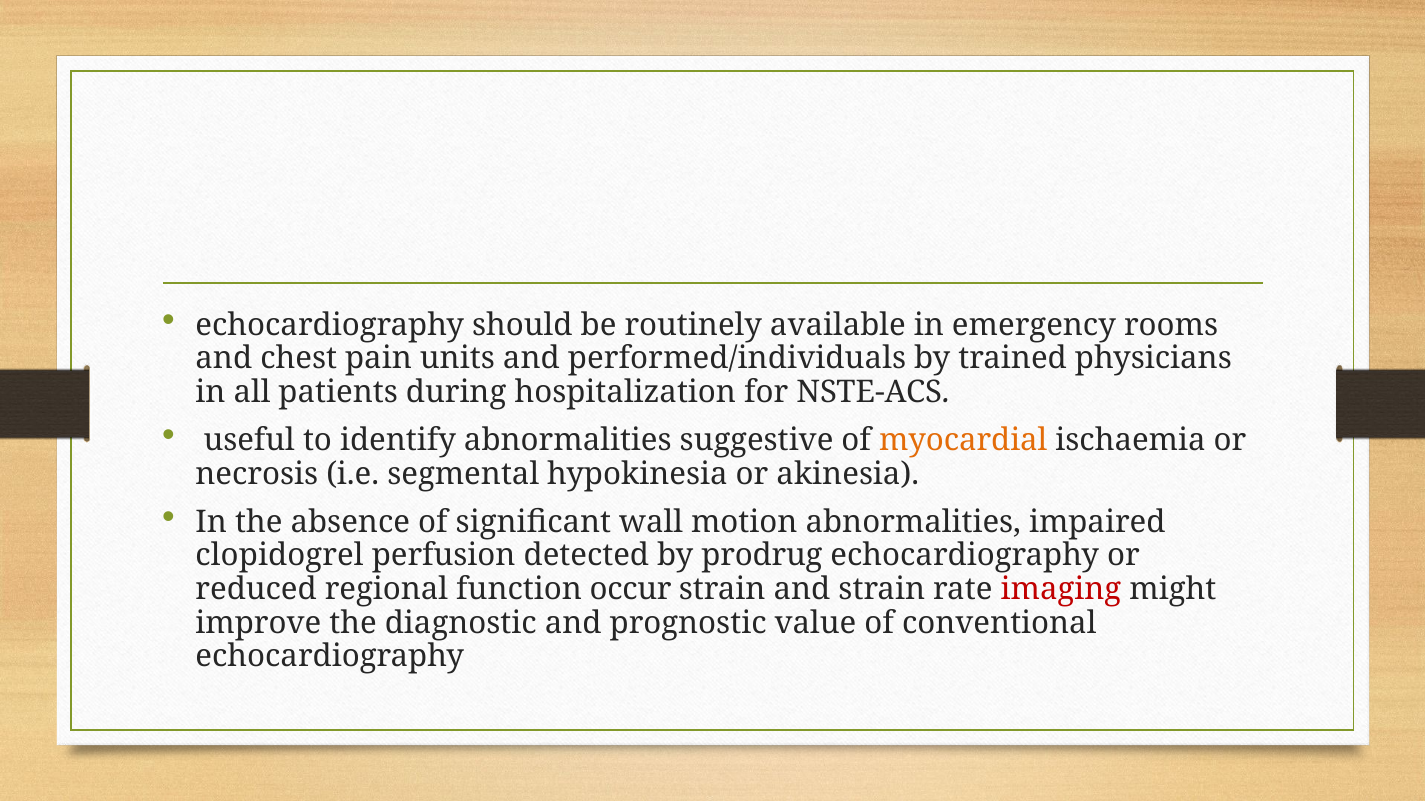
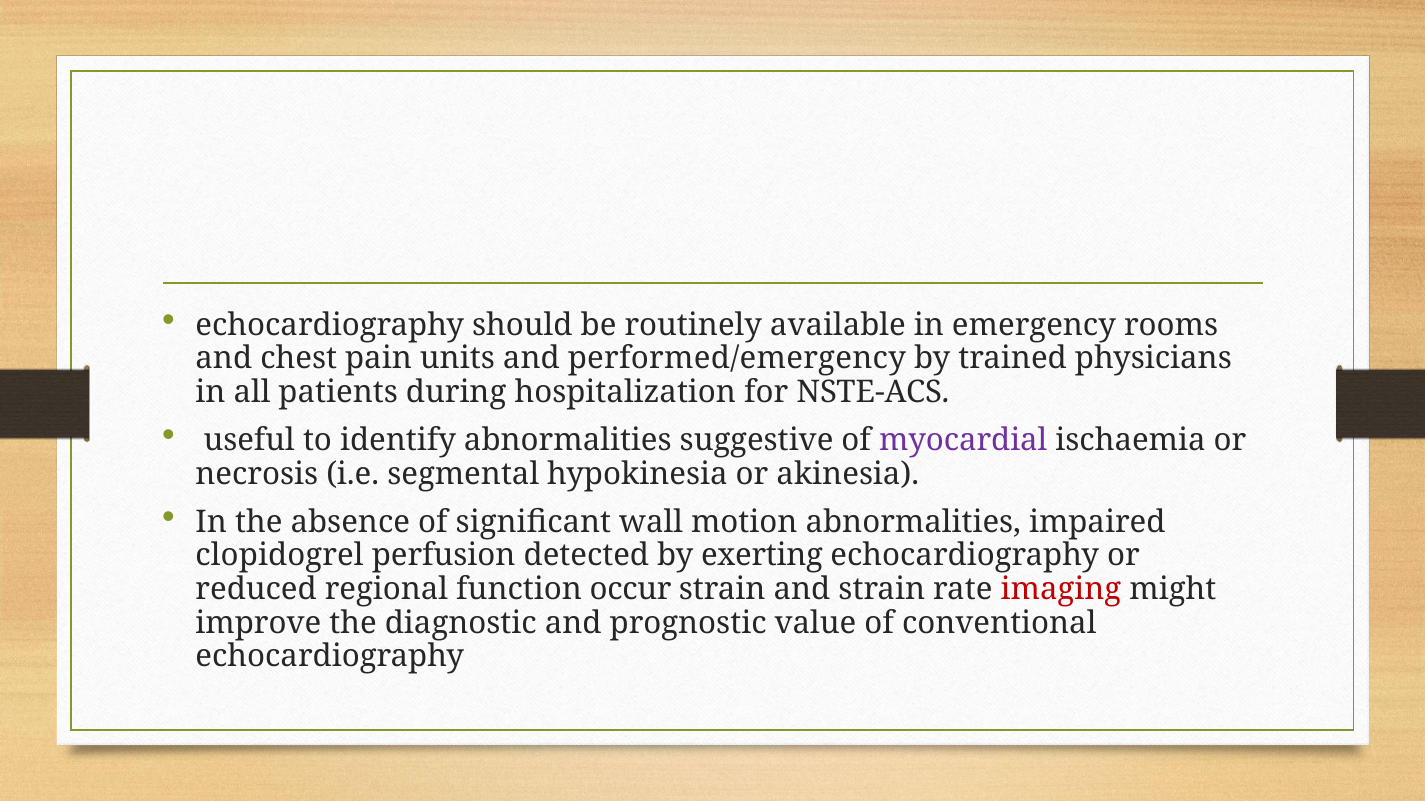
performed/individuals: performed/individuals -> performed/emergency (737, 359)
myocardial colour: orange -> purple (963, 440)
prodrug: prodrug -> exerting (762, 556)
